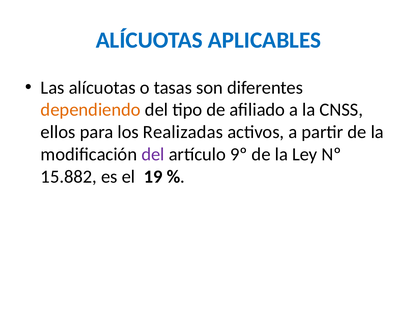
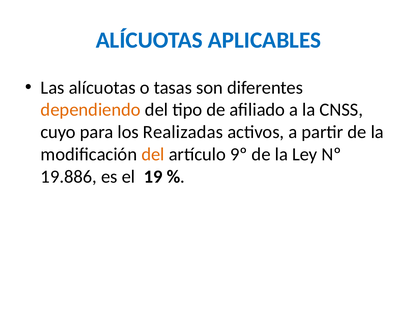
ellos: ellos -> cuyo (58, 132)
del colour: purple -> orange (153, 154)
15.882: 15.882 -> 19.886 (69, 177)
